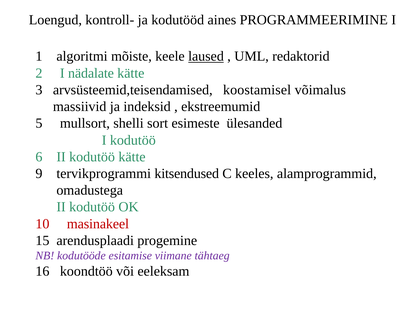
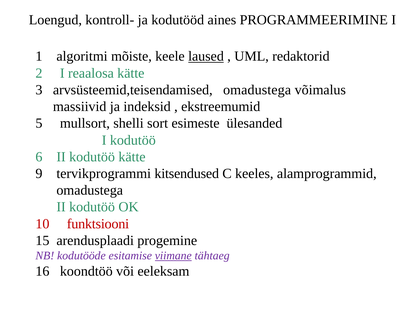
nädalate: nädalate -> reaalosa (91, 73)
arvsüsteemid,teisendamised koostamisel: koostamisel -> omadustega (257, 90)
masinakeel: masinakeel -> funktsiooni (98, 224)
viimane underline: none -> present (173, 256)
